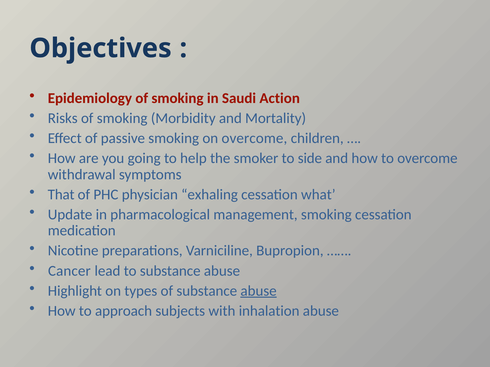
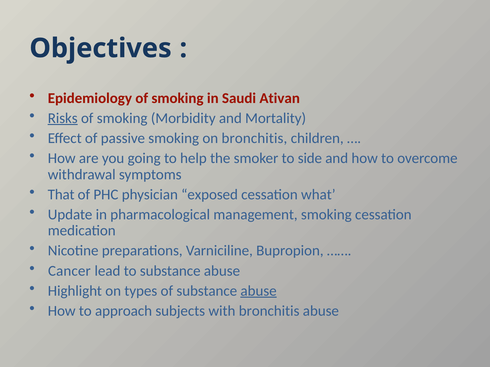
Action: Action -> Ativan (280, 98)
Risks underline: none -> present (63, 118)
on overcome: overcome -> bronchitis (254, 138)
exhaling: exhaling -> exposed (210, 195)
with inhalation: inhalation -> bronchitis (269, 311)
